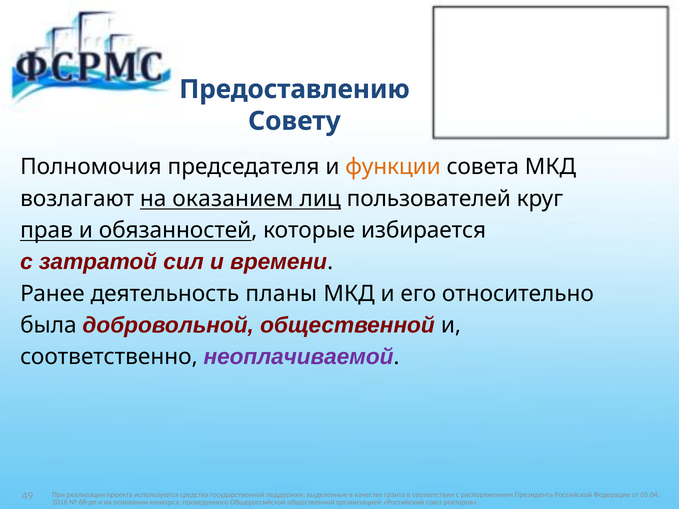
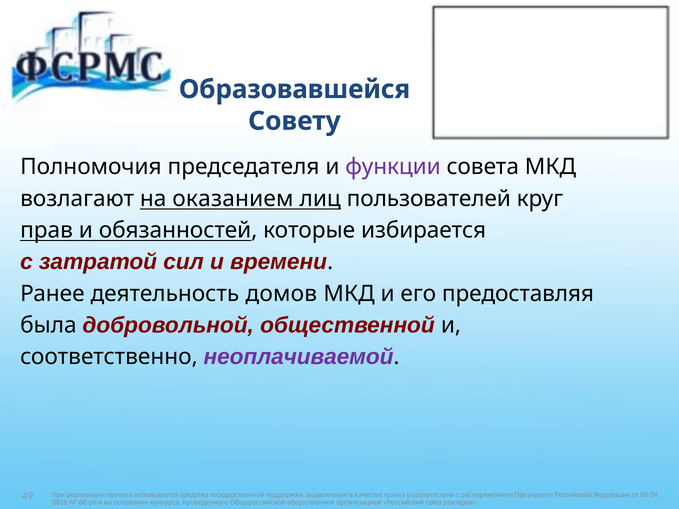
Предоставлению: Предоставлению -> Образовавшейся (295, 89)
функции colour: orange -> purple (393, 167)
планы: планы -> домов (281, 294)
относительно: относительно -> предоставляя (518, 294)
